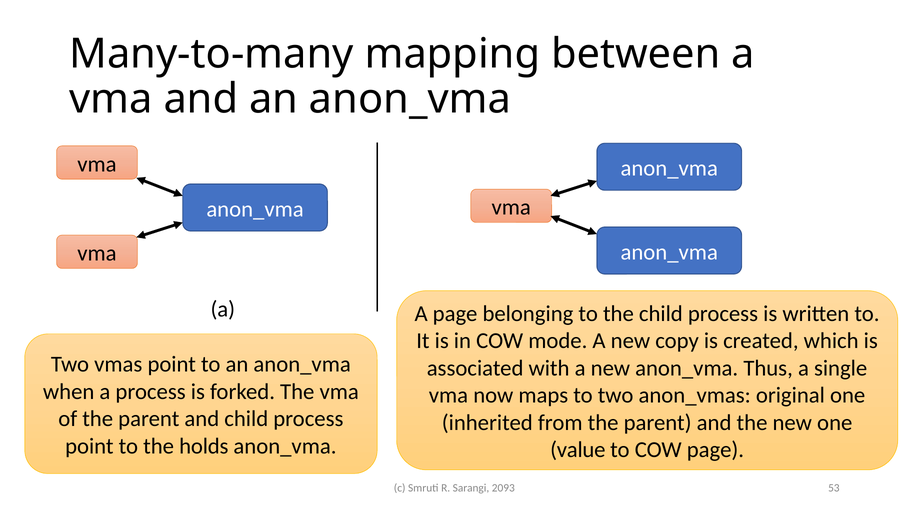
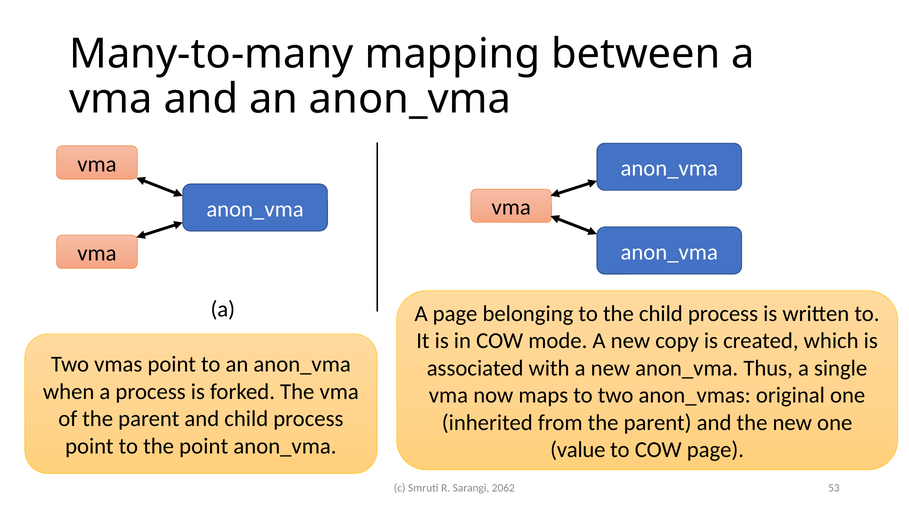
the holds: holds -> point (204, 446)
2093: 2093 -> 2062 (503, 488)
